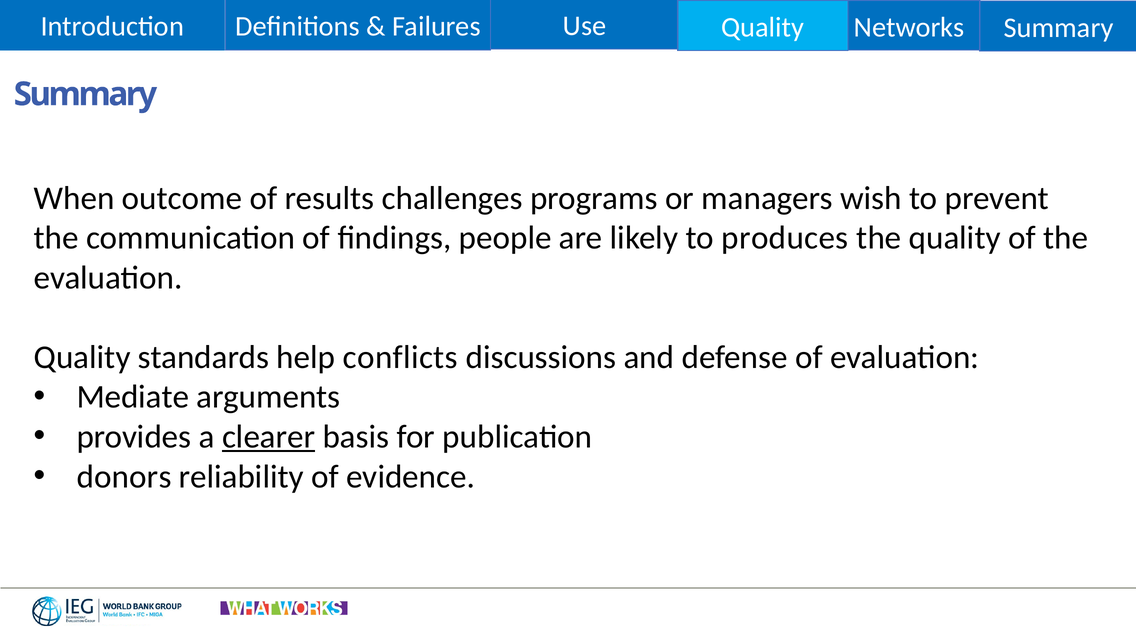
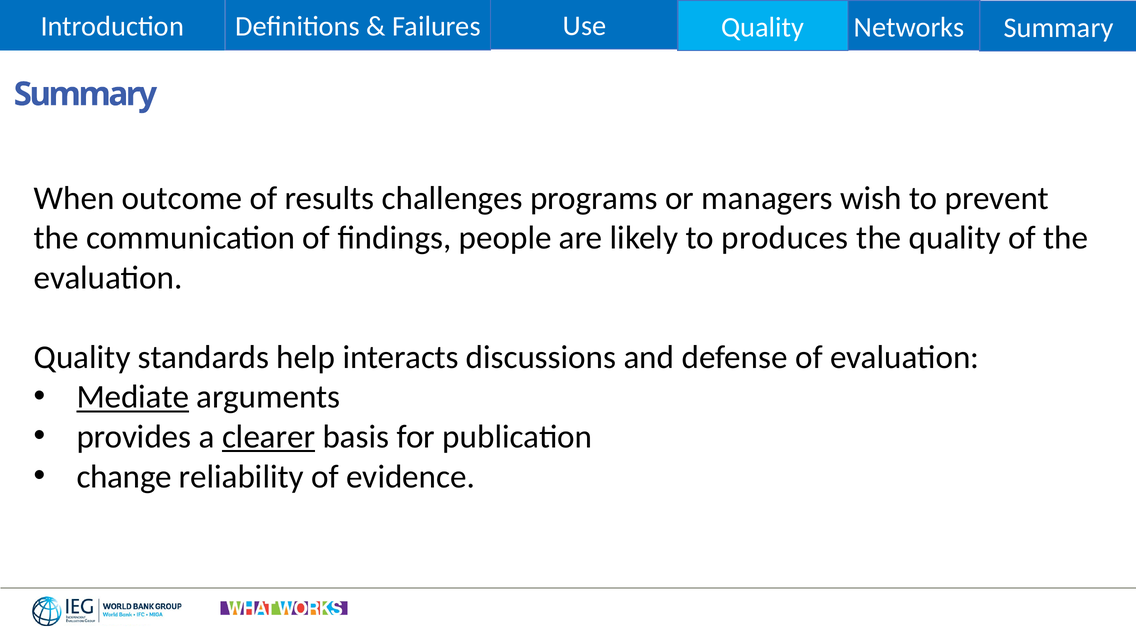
conflicts: conflicts -> interacts (401, 357)
Mediate underline: none -> present (133, 397)
donors: donors -> change (124, 477)
